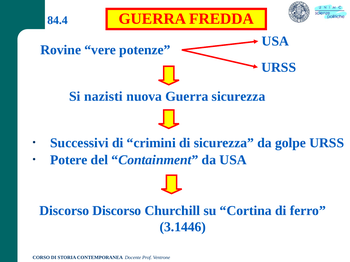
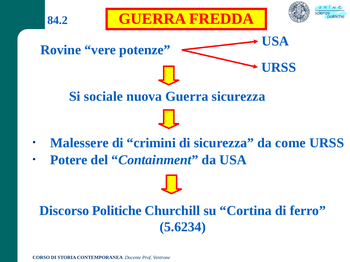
84.4: 84.4 -> 84.2 (57, 20)
nazisti: nazisti -> sociale (103, 97)
Successivi: Successivi -> Malessere (79, 143)
golpe: golpe -> come (290, 143)
Discorso Discorso: Discorso -> Politiche (117, 211)
3.1446: 3.1446 -> 5.6234 (183, 227)
